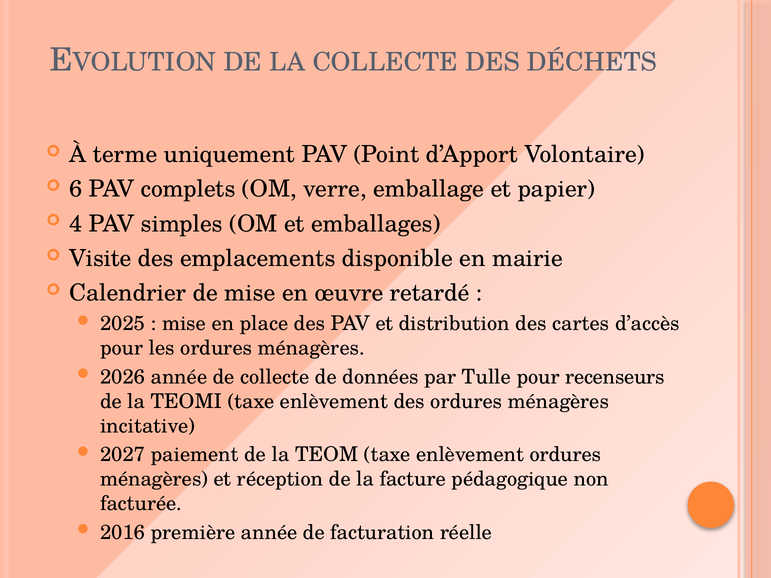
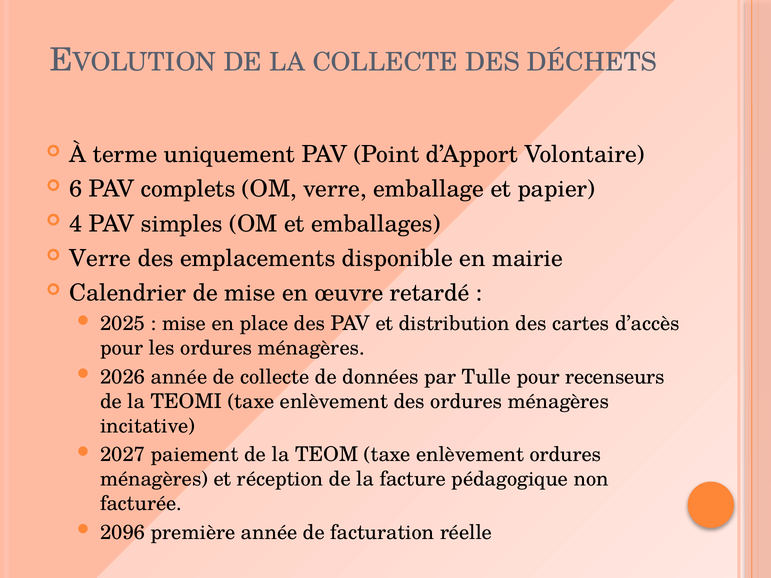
Visite: Visite -> Verre (100, 259)
2016: 2016 -> 2096 (123, 533)
